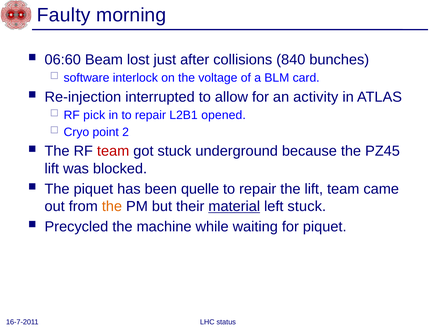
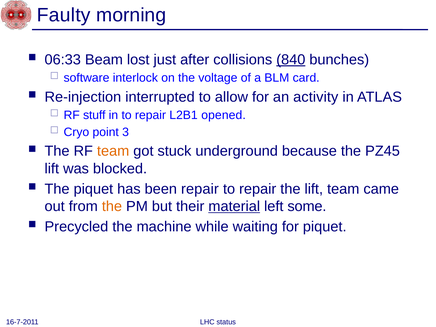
06:60: 06:60 -> 06:33 (63, 60)
840 underline: none -> present (291, 60)
pick: pick -> stuff (94, 115)
2: 2 -> 3 (126, 132)
team colour: red -> orange (113, 151)
been quelle: quelle -> repair (200, 189)
left stuck: stuck -> some (307, 206)
